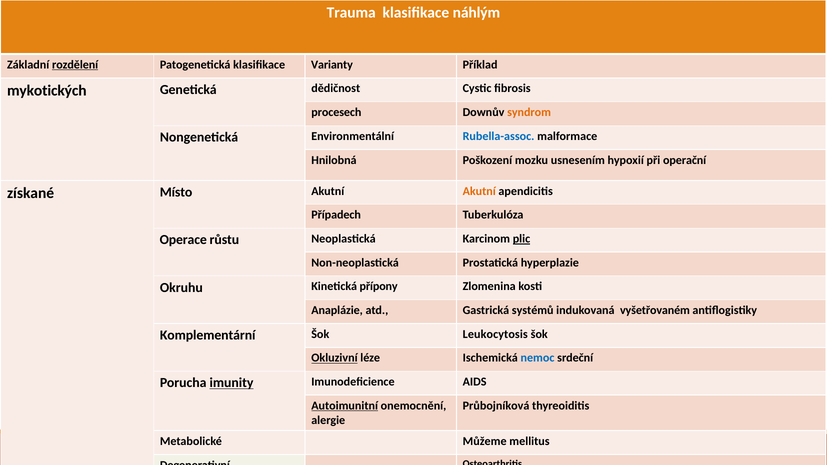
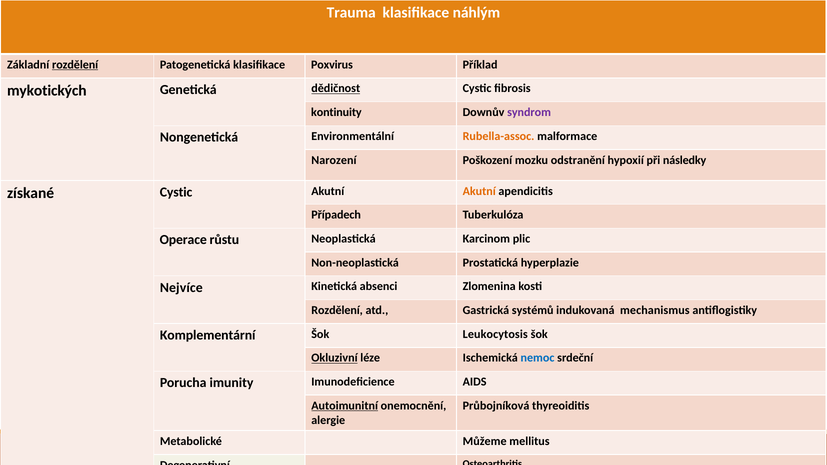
Varianty: Varianty -> Poxvirus (332, 65)
dědičnost underline: none -> present (336, 89)
procesech: procesech -> kontinuity (336, 112)
syndrom colour: orange -> purple (529, 112)
Rubella-assoc colour: blue -> orange (499, 136)
Hnilobná: Hnilobná -> Narození (334, 160)
usnesením: usnesením -> odstranění (578, 160)
operační: operační -> následky (685, 160)
získané Místo: Místo -> Cystic (176, 192)
plic underline: present -> none (521, 239)
Okruhu: Okruhu -> Nejvíce (181, 288)
přípony: přípony -> absenci (379, 287)
Anaplázie: Anaplázie -> Rozdělení (337, 310)
vyšetřovaném: vyšetřovaném -> mechanismus (655, 310)
imunity underline: present -> none (231, 383)
